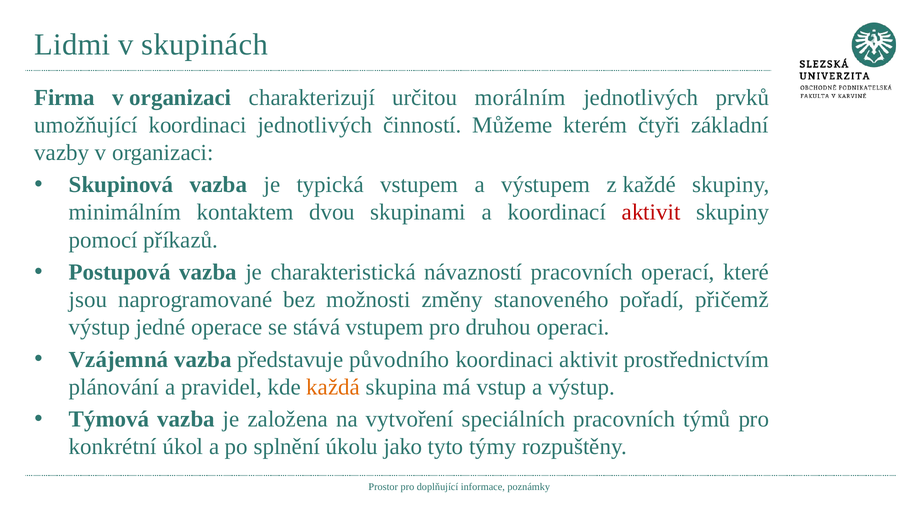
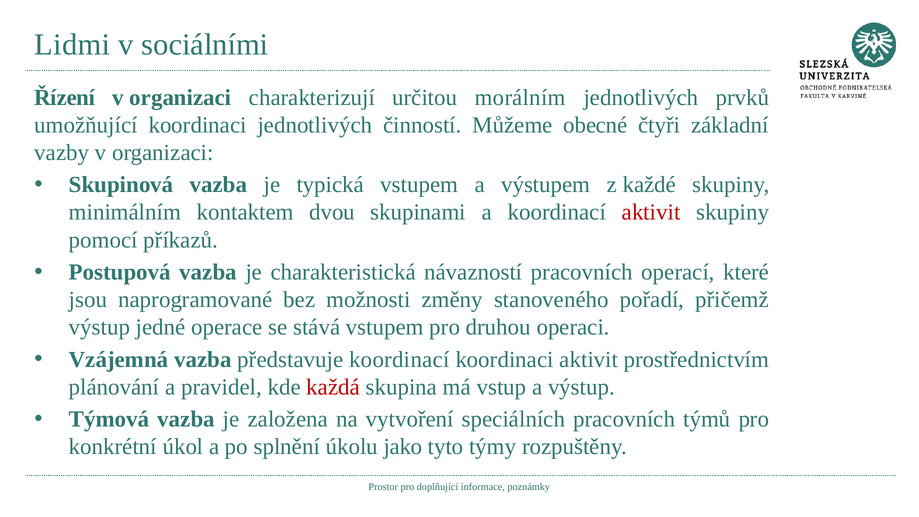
skupinách: skupinách -> sociálními (205, 45)
Firma: Firma -> Řízení (65, 98)
kterém: kterém -> obecné (595, 125)
představuje původního: původního -> koordinací (399, 359)
každá colour: orange -> red (333, 387)
